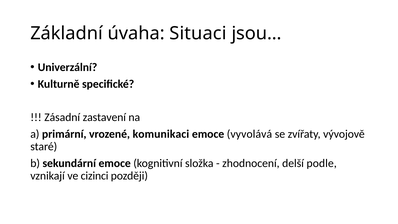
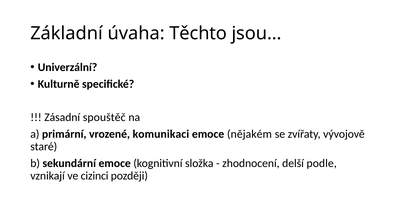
Situaci: Situaci -> Těchto (198, 33)
zastavení: zastavení -> spouštěč (104, 117)
vyvolává: vyvolává -> nějakém (249, 134)
